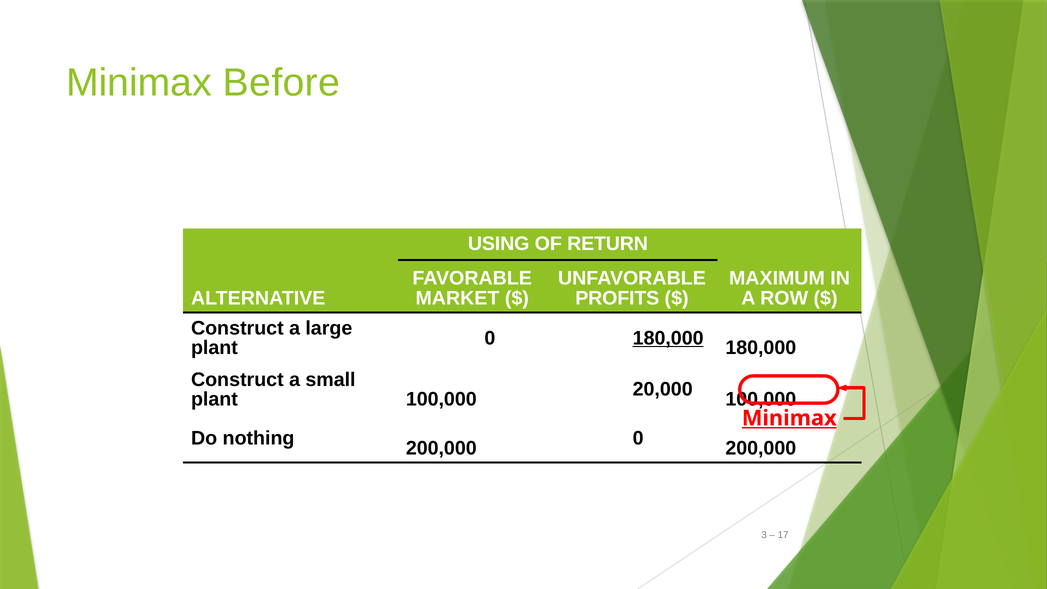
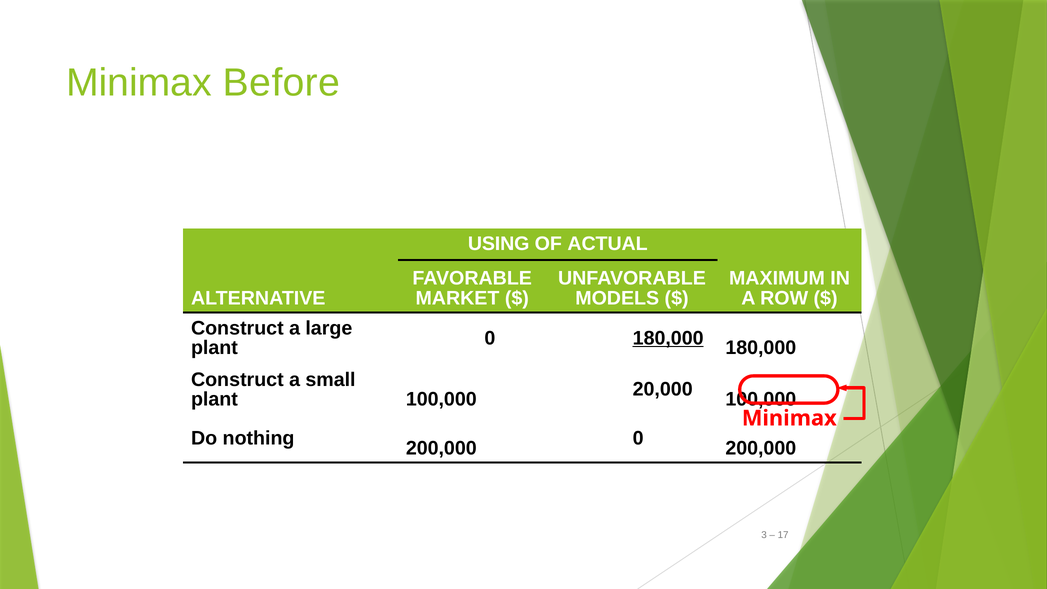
RETURN: RETURN -> ACTUAL (608, 244)
PROFITS: PROFITS -> MODELS (617, 298)
Minimax underline: present -> none (789, 418)
